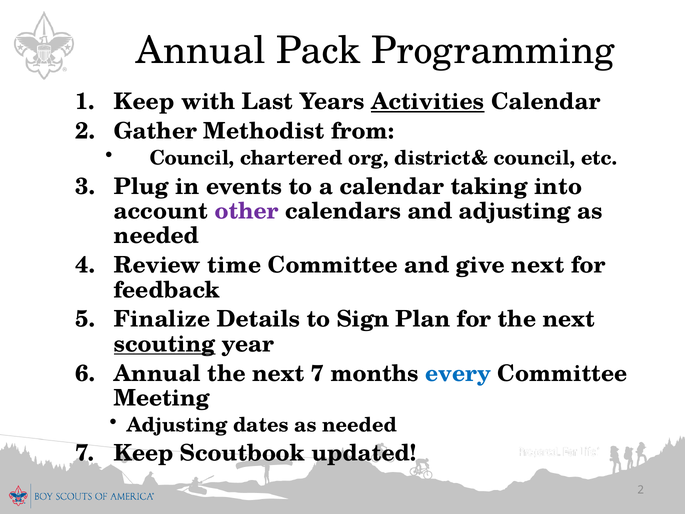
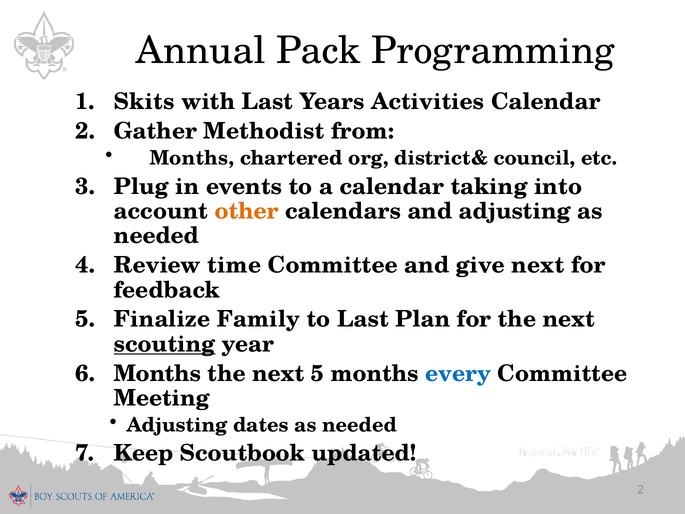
Keep: Keep -> Skits (144, 102)
Activities underline: present -> none (428, 102)
Council: Council -> Months (192, 158)
other colour: purple -> orange (247, 211)
Details: Details -> Family (258, 319)
to Sign: Sign -> Last (363, 319)
Annual: Annual -> Months (157, 373)
next 7: 7 -> 5 (318, 373)
